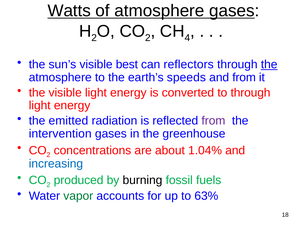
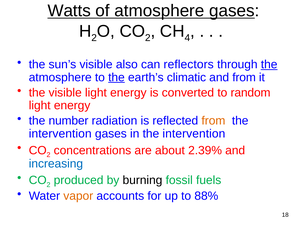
best: best -> also (127, 65)
the underline: none -> present (116, 77)
speeds: speeds -> climatic (186, 77)
to through: through -> random (251, 93)
emitted: emitted -> number (69, 121)
from colour: purple -> orange (213, 121)
in the greenhouse: greenhouse -> intervention (194, 134)
1.04%: 1.04% -> 2.39% (205, 150)
vapor colour: green -> orange (78, 196)
63%: 63% -> 88% (206, 196)
